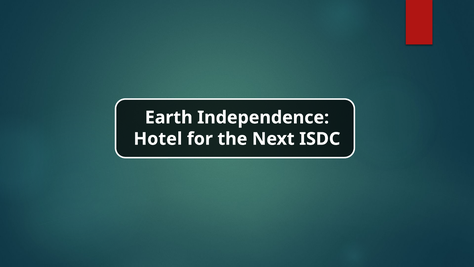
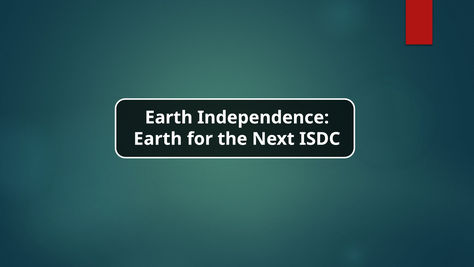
Hotel: Hotel -> Earth (158, 139)
